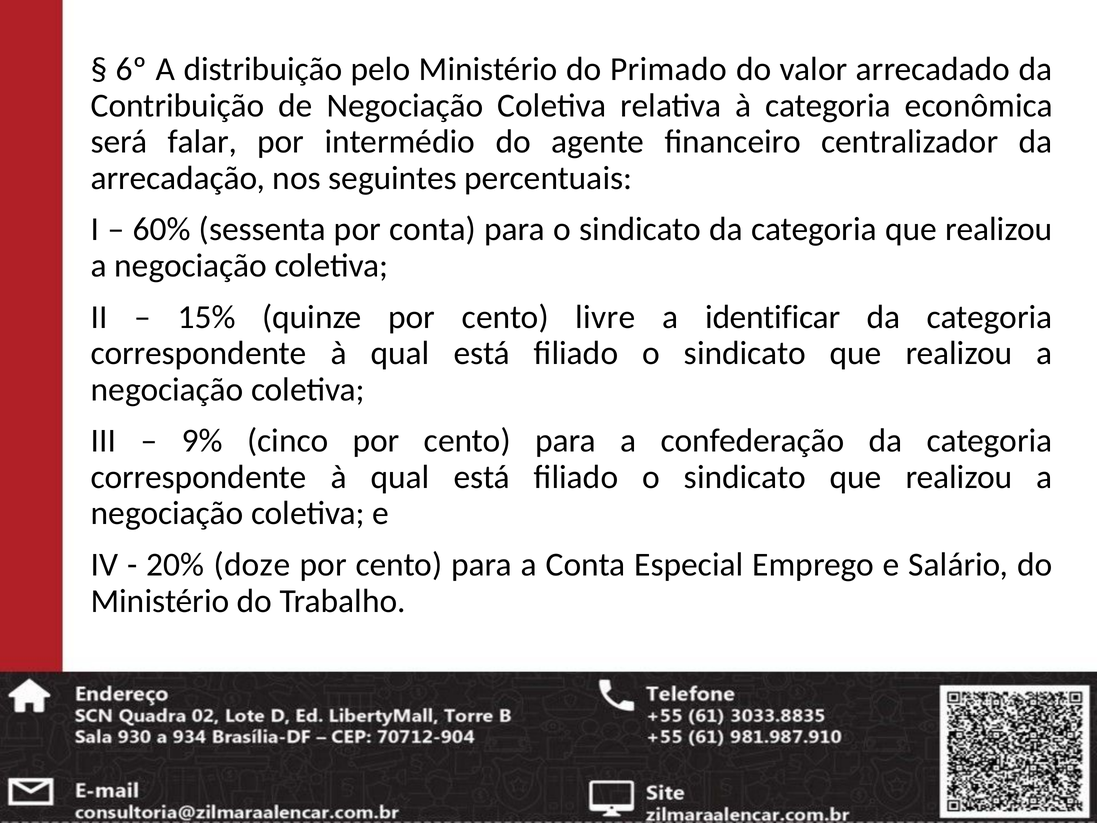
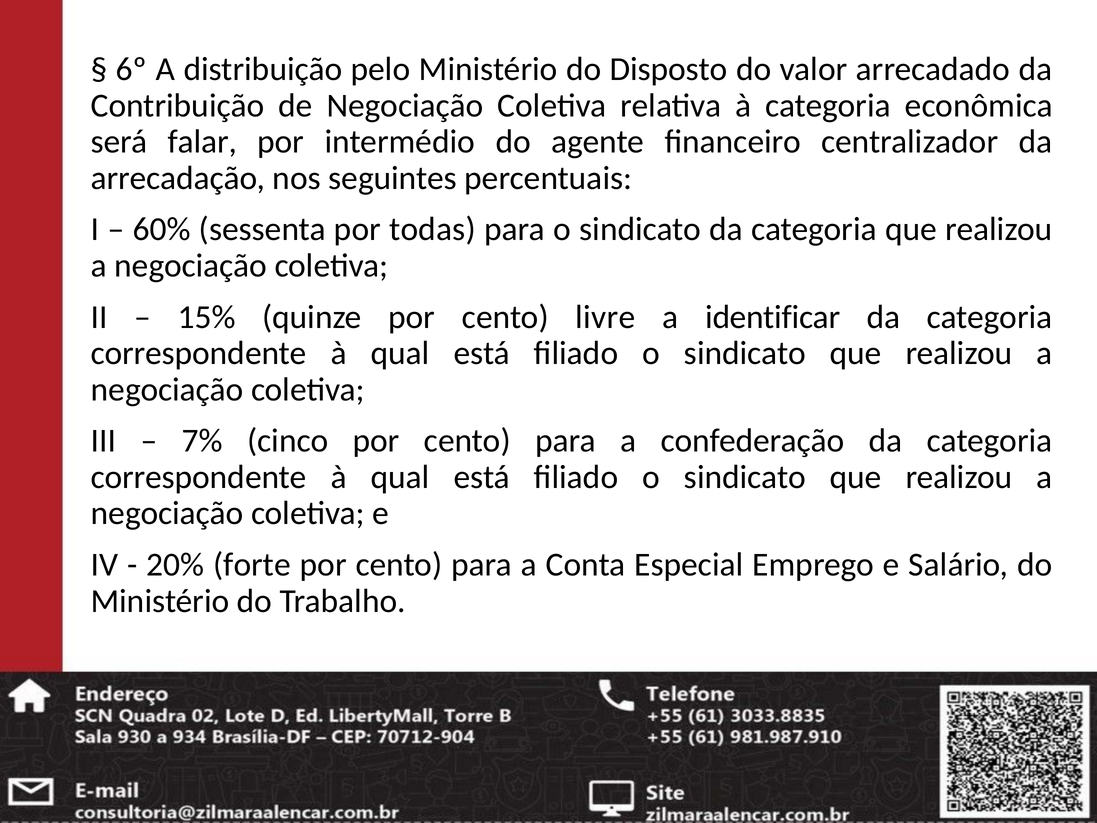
Primado: Primado -> Disposto (669, 69)
por conta: conta -> todas (433, 229)
9%: 9% -> 7% (202, 441)
doze: doze -> forte (252, 565)
